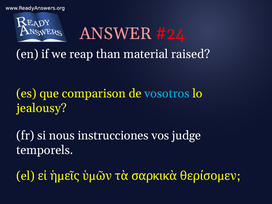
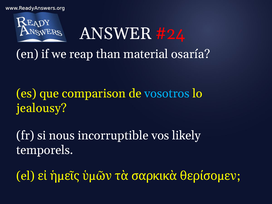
ANSWER colour: pink -> white (116, 34)
raised: raised -> osaría (191, 54)
instrucciones: instrucciones -> incorruptible (113, 136)
judge: judge -> likely (186, 136)
